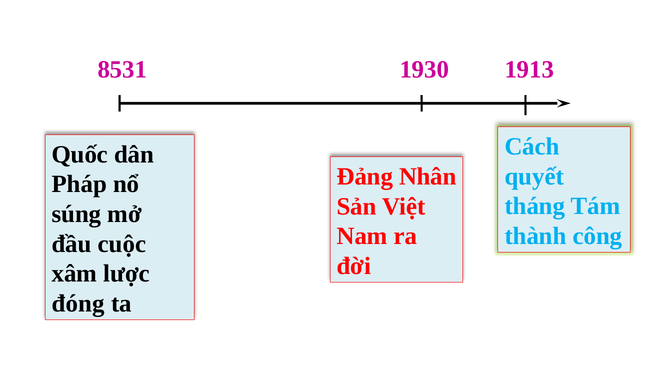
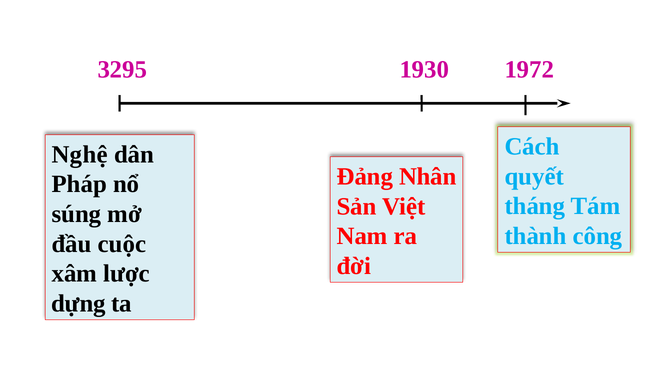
8531: 8531 -> 3295 (122, 70)
1913: 1913 -> 1972 (529, 70)
Quốc: Quốc -> Nghệ (80, 155)
đóng: đóng -> dựng (78, 304)
